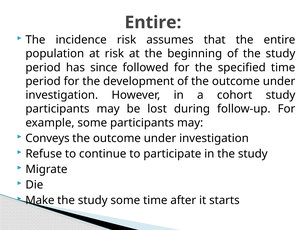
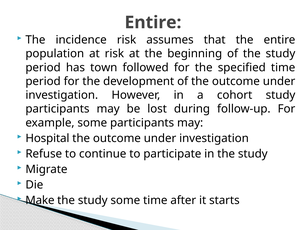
since: since -> town (104, 67)
Conveys: Conveys -> Hospital (47, 138)
